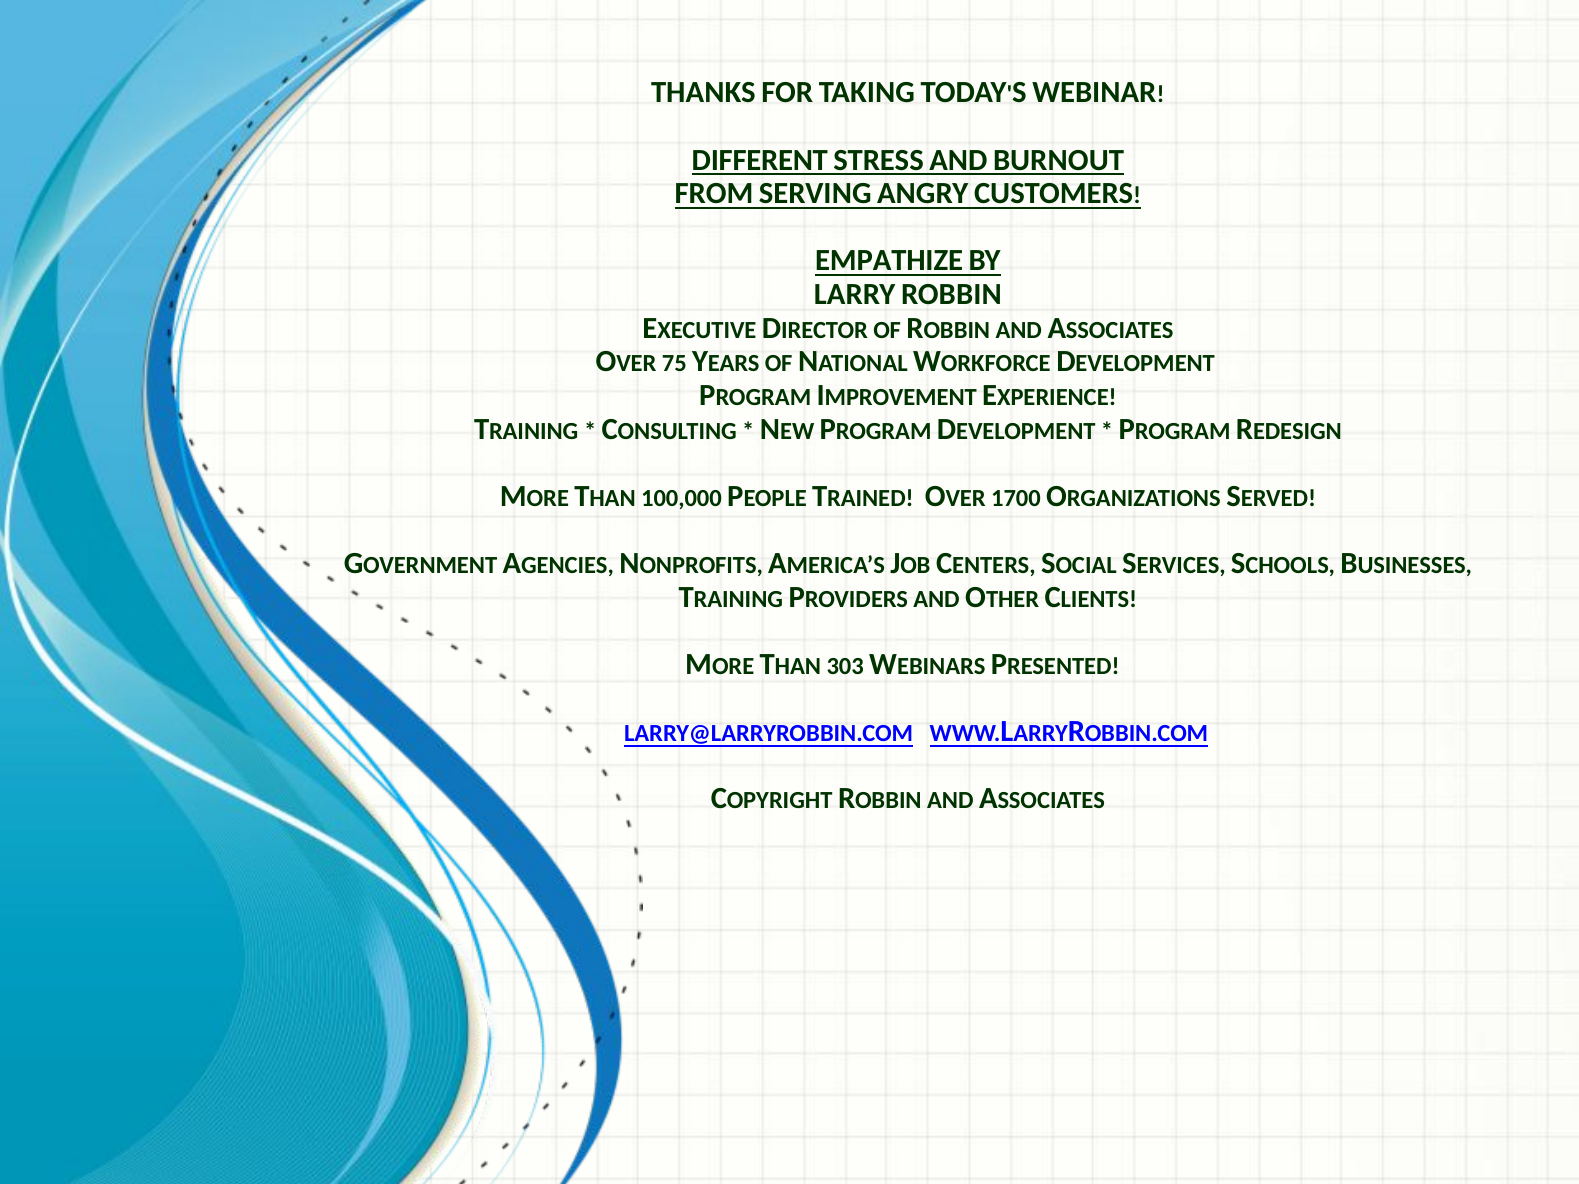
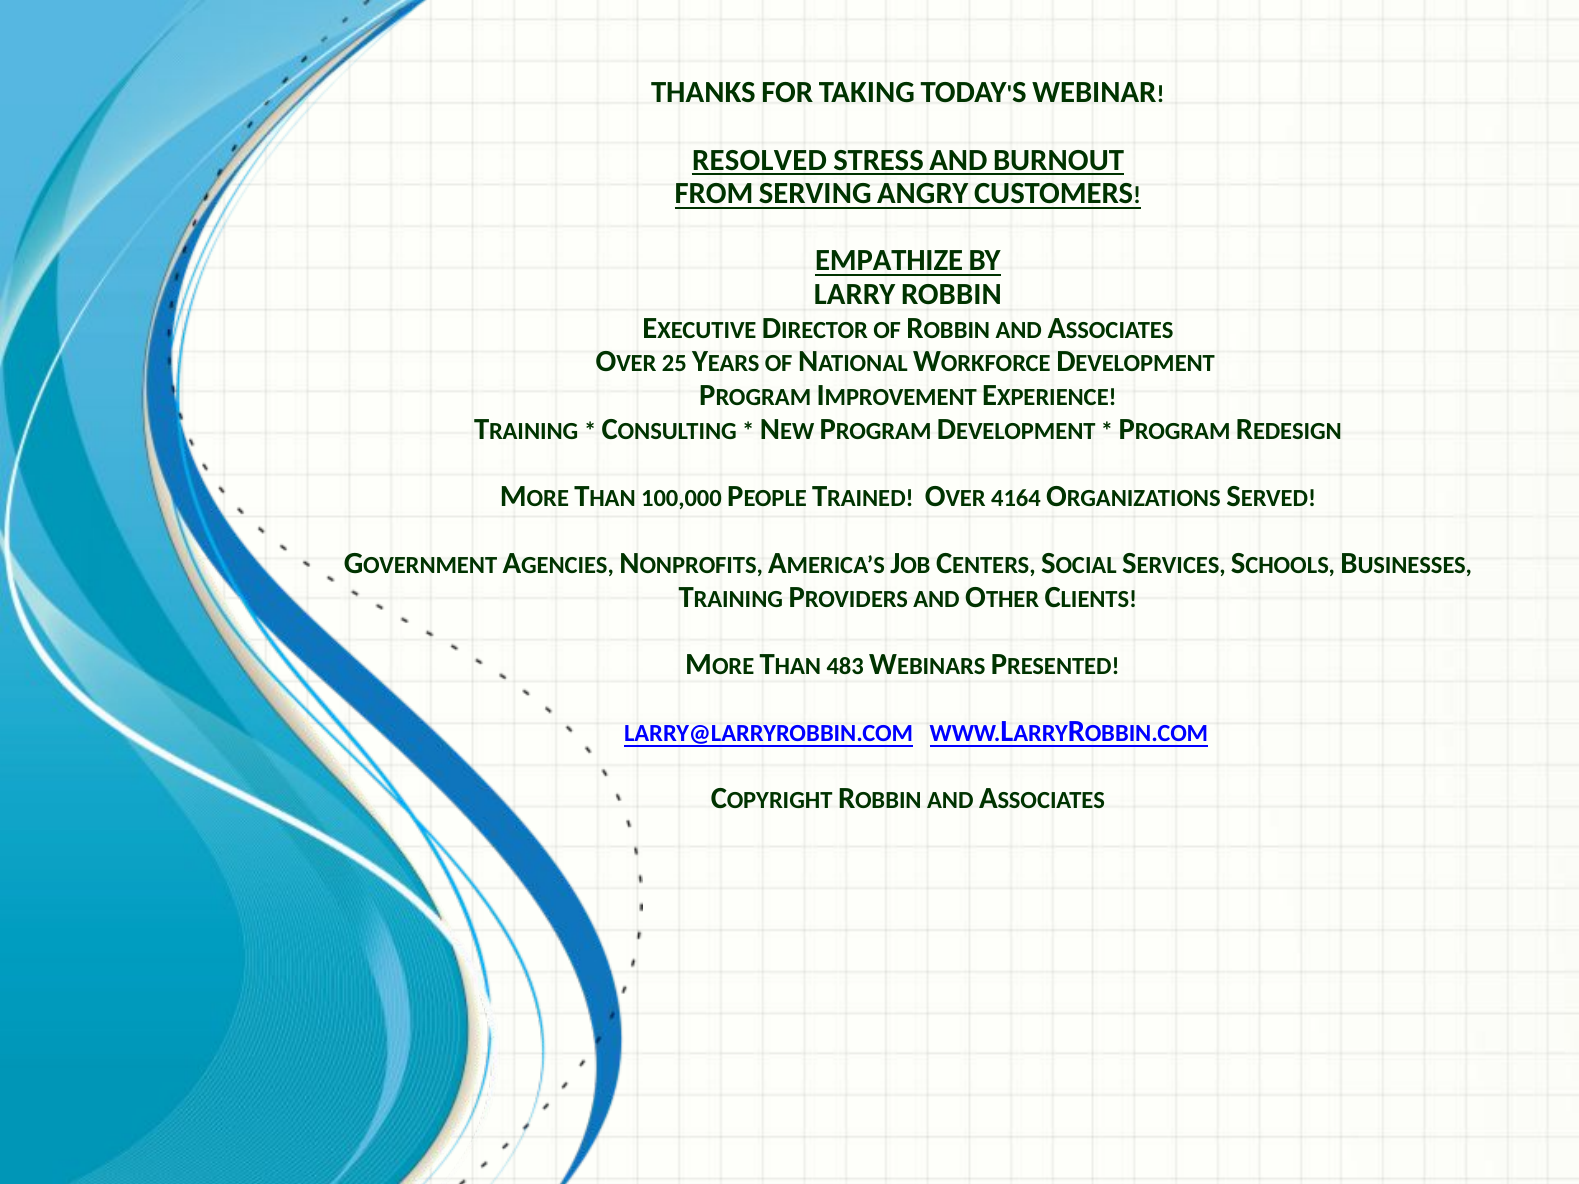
DIFFERENT: DIFFERENT -> RESOLVED (760, 160)
75: 75 -> 25 (674, 364)
1700: 1700 -> 4164 (1016, 498)
303: 303 -> 483 (845, 667)
